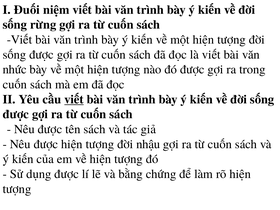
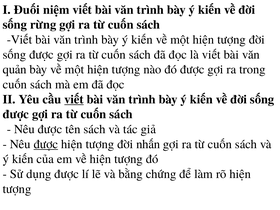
nhức: nhức -> quản (15, 69)
được underline: none -> present (46, 144)
nhậu: nhậu -> nhấn (148, 144)
